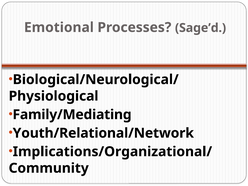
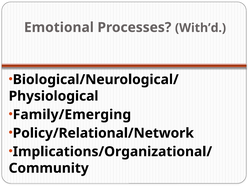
Sage’d: Sage’d -> With’d (201, 28)
Family/Mediating: Family/Mediating -> Family/Emerging (72, 115)
Youth/Relational/Network: Youth/Relational/Network -> Policy/Relational/Network (103, 133)
